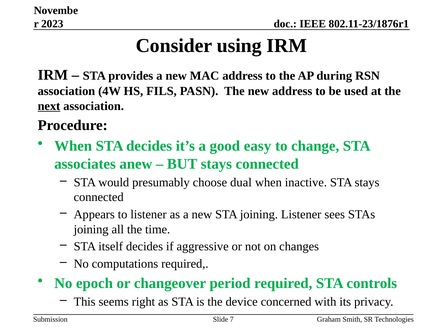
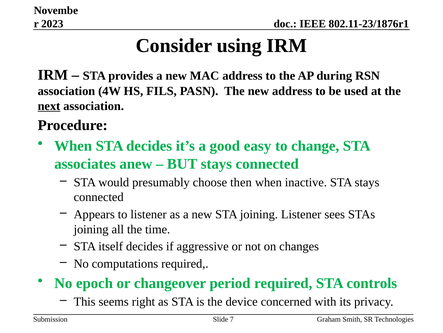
dual: dual -> then (241, 182)
